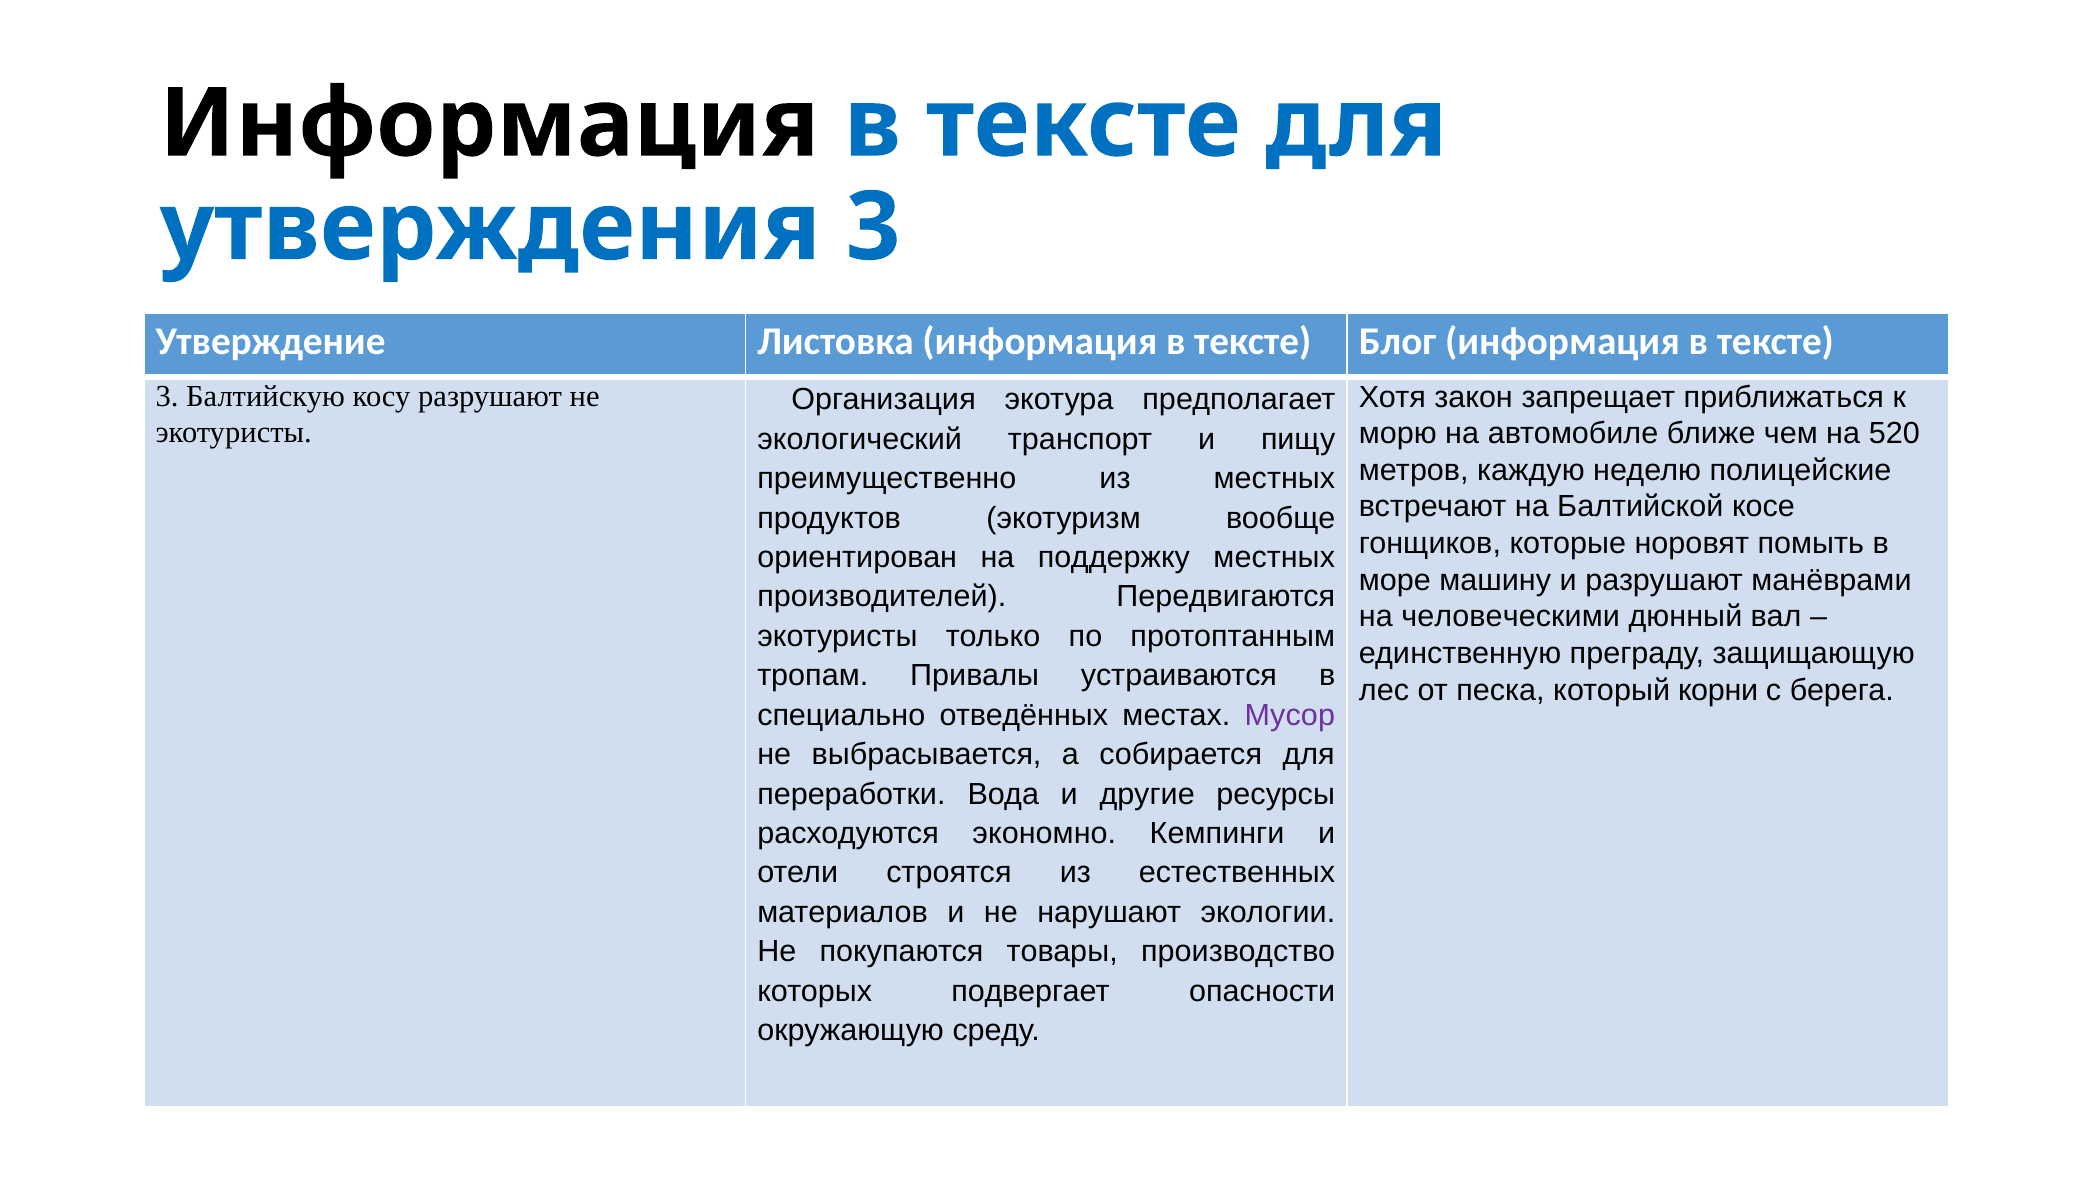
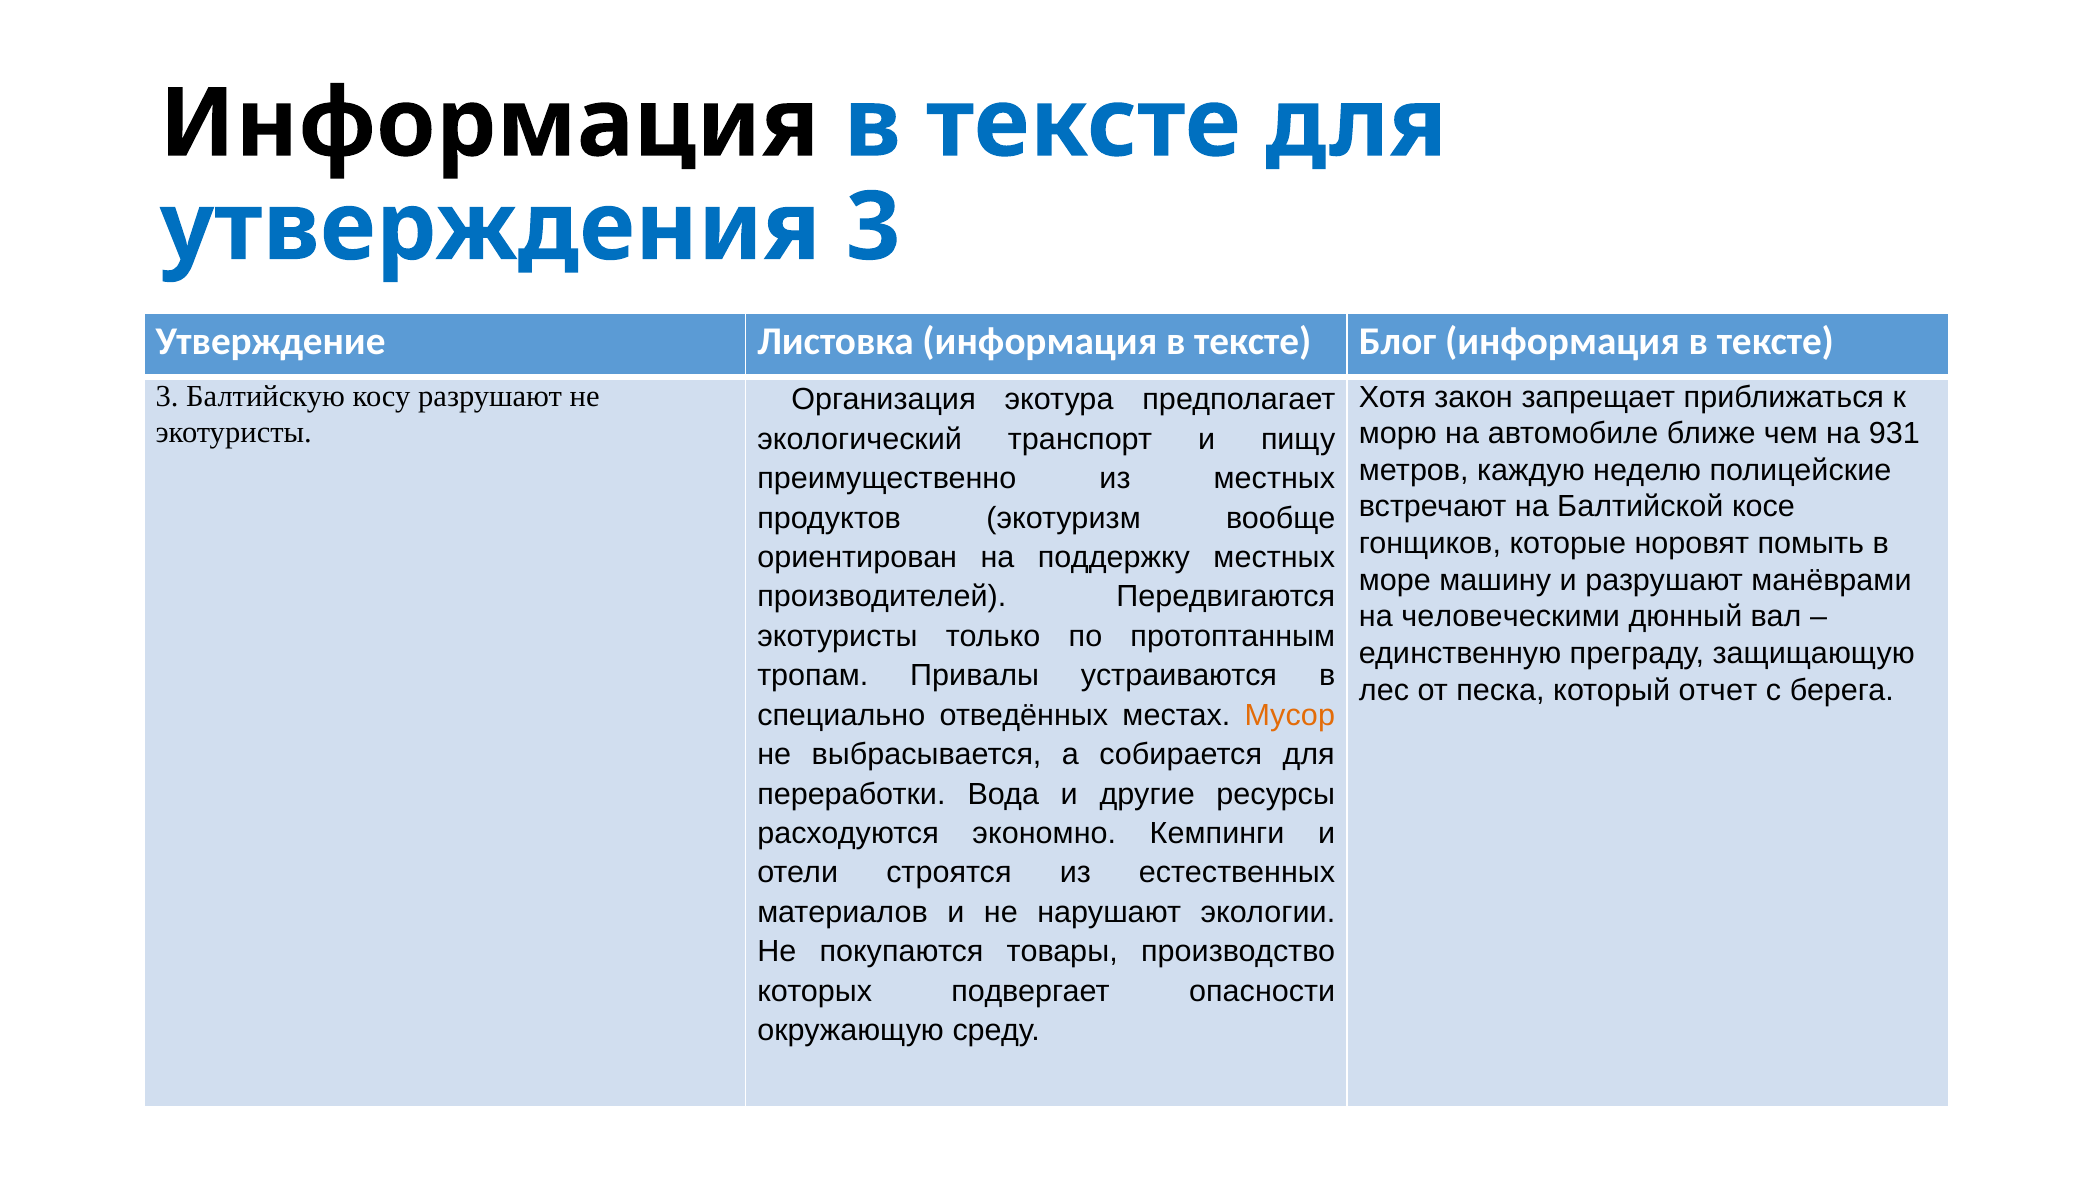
520: 520 -> 931 (1894, 434)
корни: корни -> отчет (1718, 690)
Мусор colour: purple -> orange (1290, 715)
